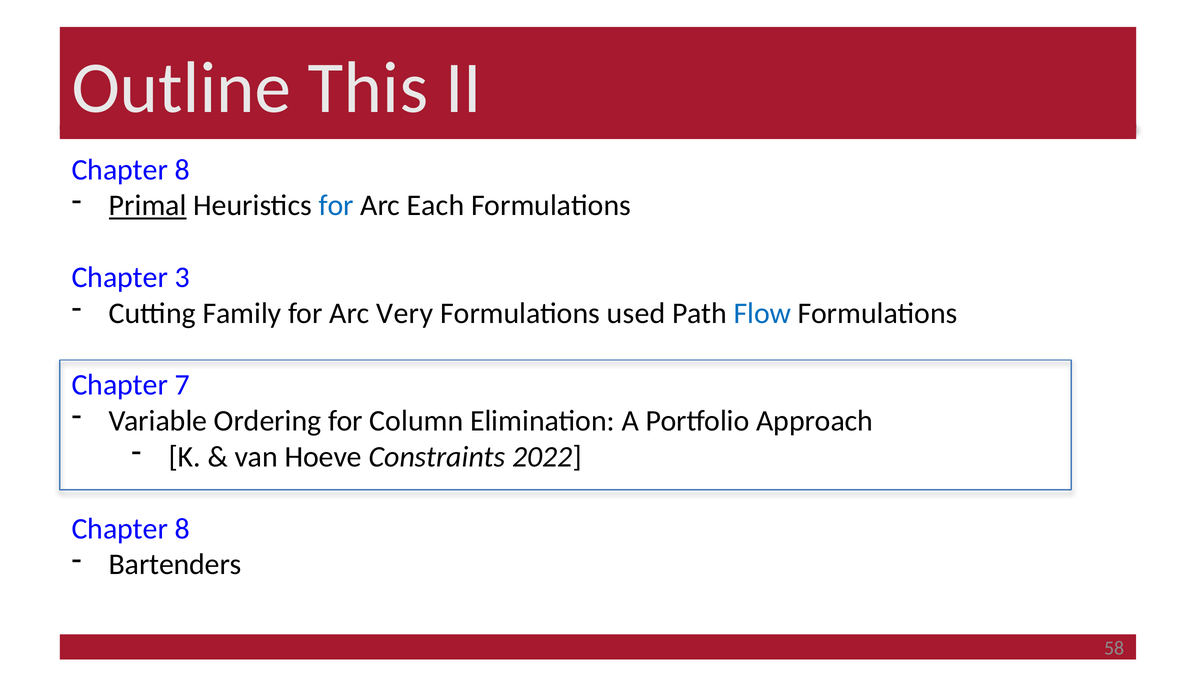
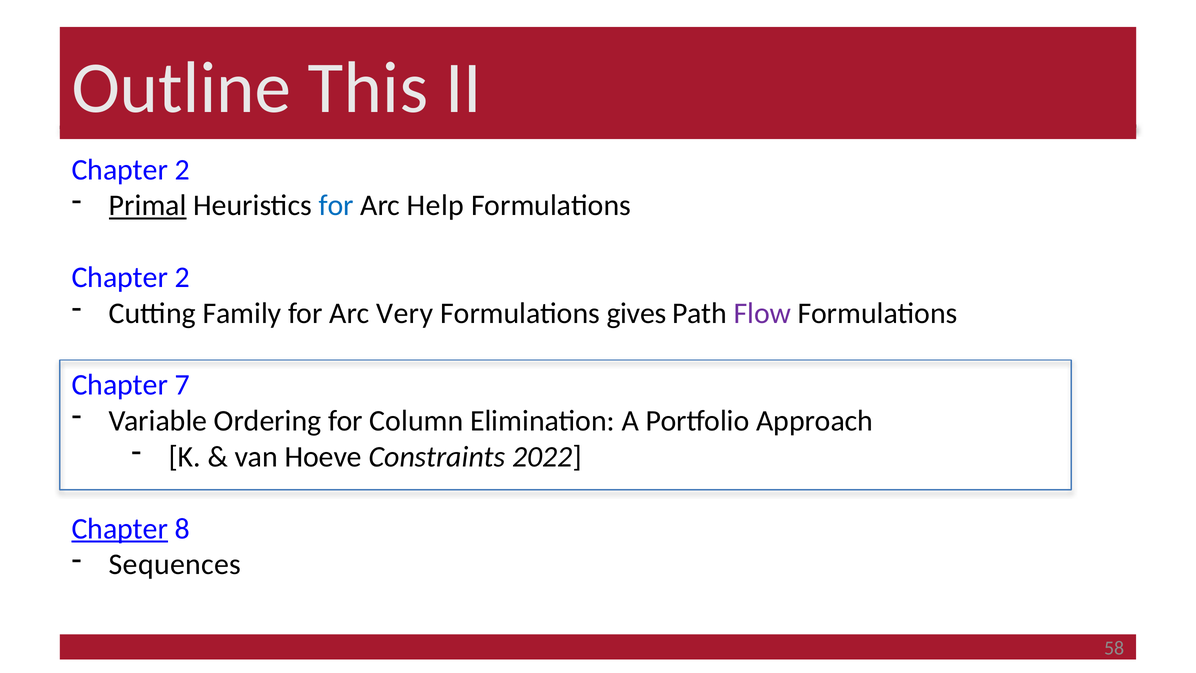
8: 8 -> 2 (182, 170)
Each: Each -> Help (435, 206)
3: 3 -> 2 (182, 277)
used: used -> gives (636, 313)
Flow colour: blue -> purple (762, 313)
Chapter underline: none -> present (120, 528)
Bartenders: Bartenders -> Sequences (175, 564)
